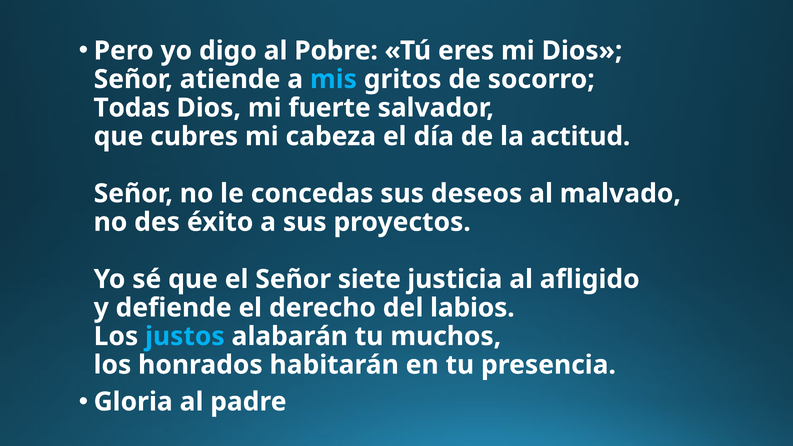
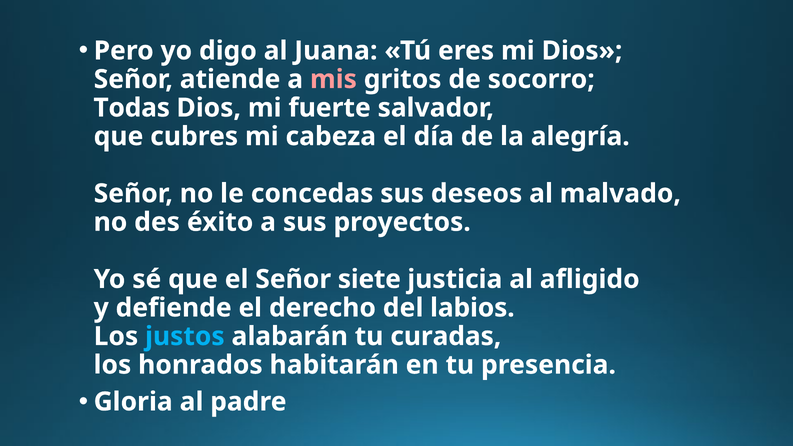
Pobre: Pobre -> Juana (336, 51)
mis colour: light blue -> pink (333, 79)
actitud: actitud -> alegría (580, 136)
muchos: muchos -> curadas (446, 336)
